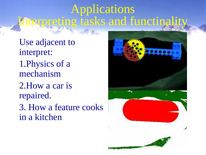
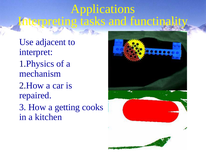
feature: feature -> getting (67, 107)
